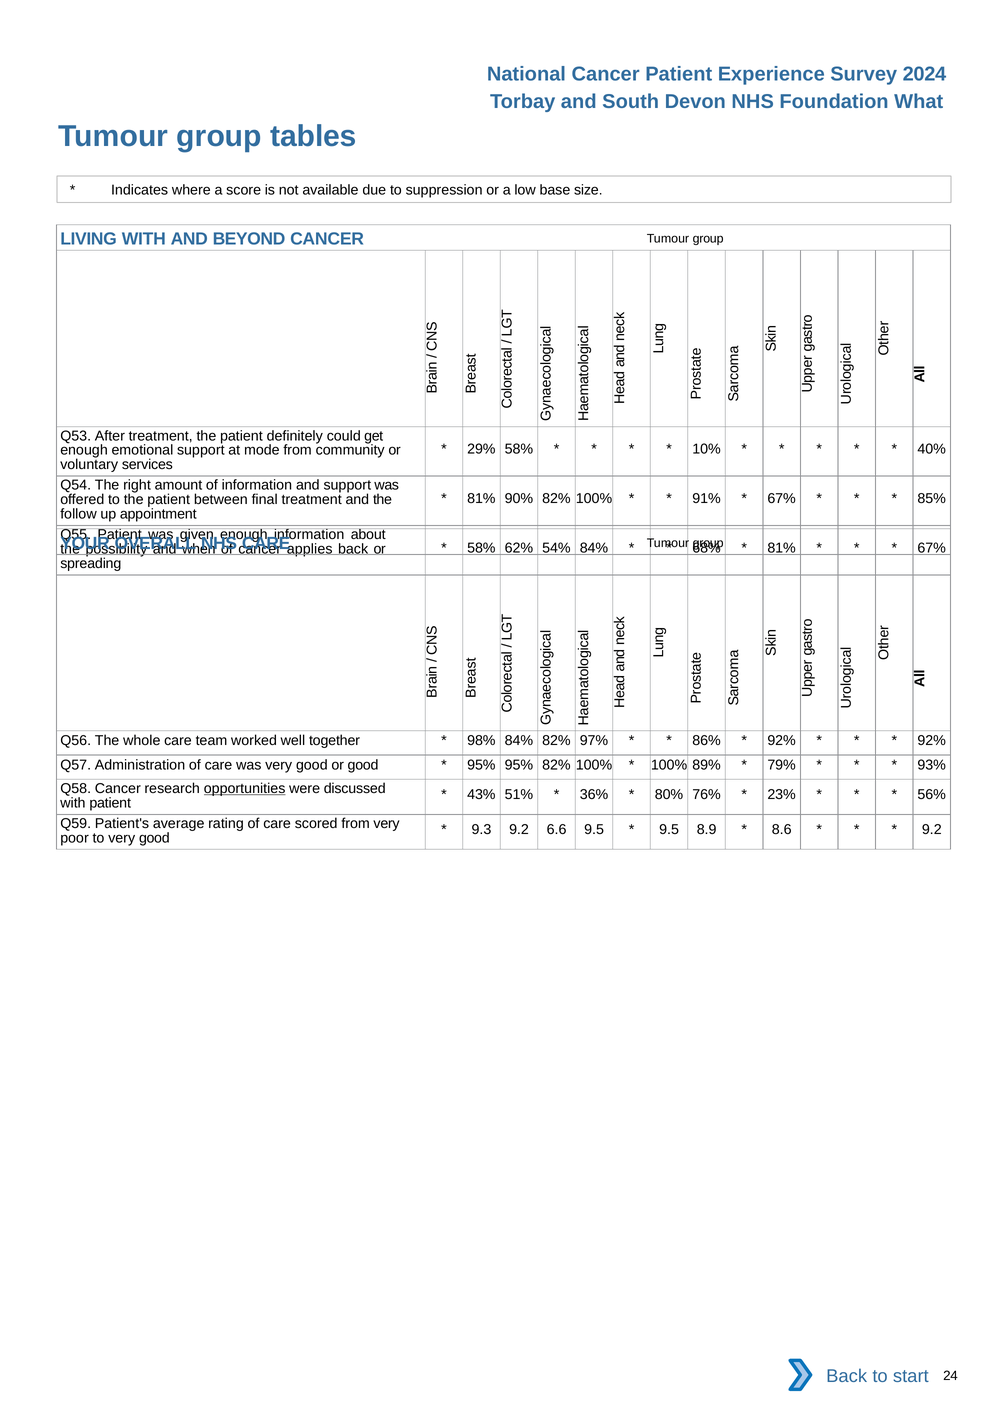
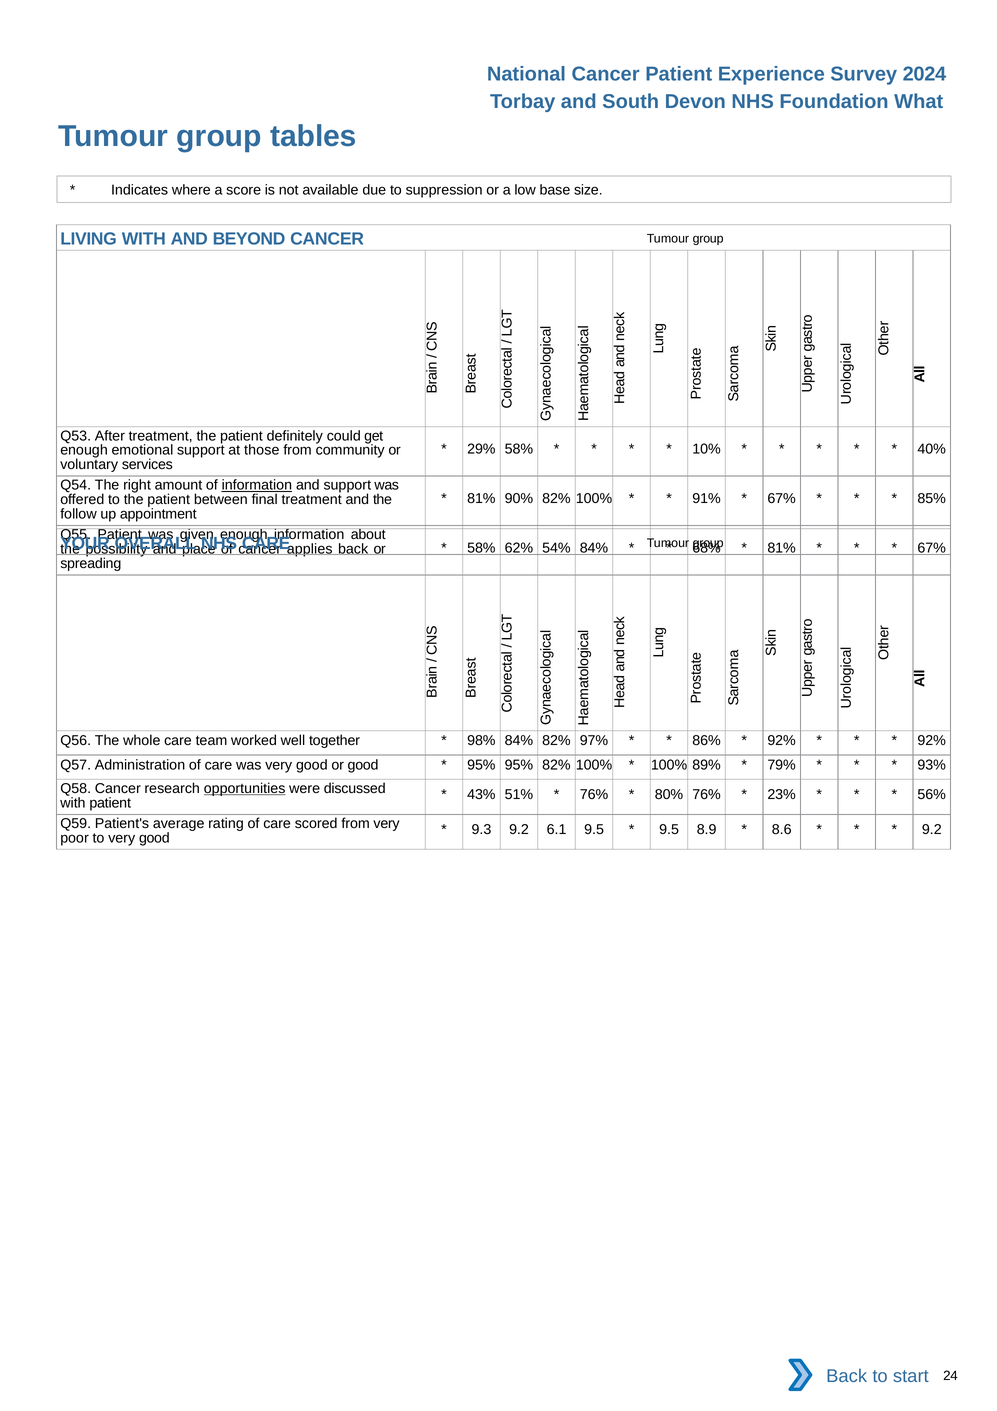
mode: mode -> those (262, 450)
information underline: none -> present (257, 485)
when: when -> place (199, 549)
36%: 36% -> 76% (594, 795)
6.6: 6.6 -> 6.1 (557, 830)
